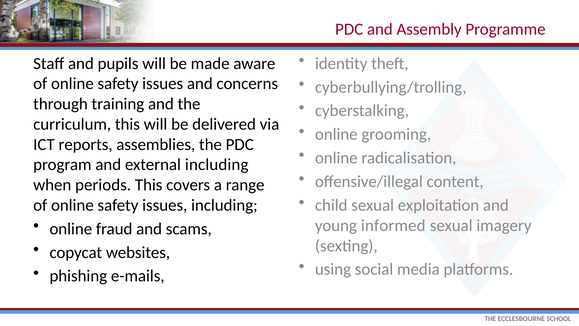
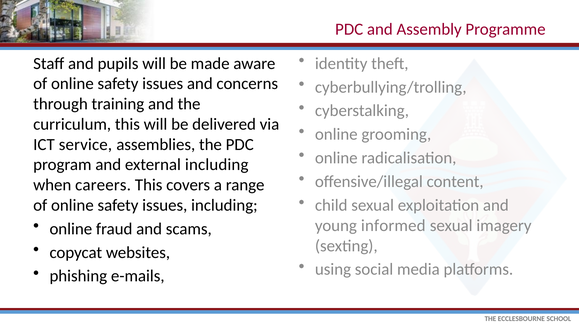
reports: reports -> service (85, 144)
periods: periods -> careers (103, 185)
